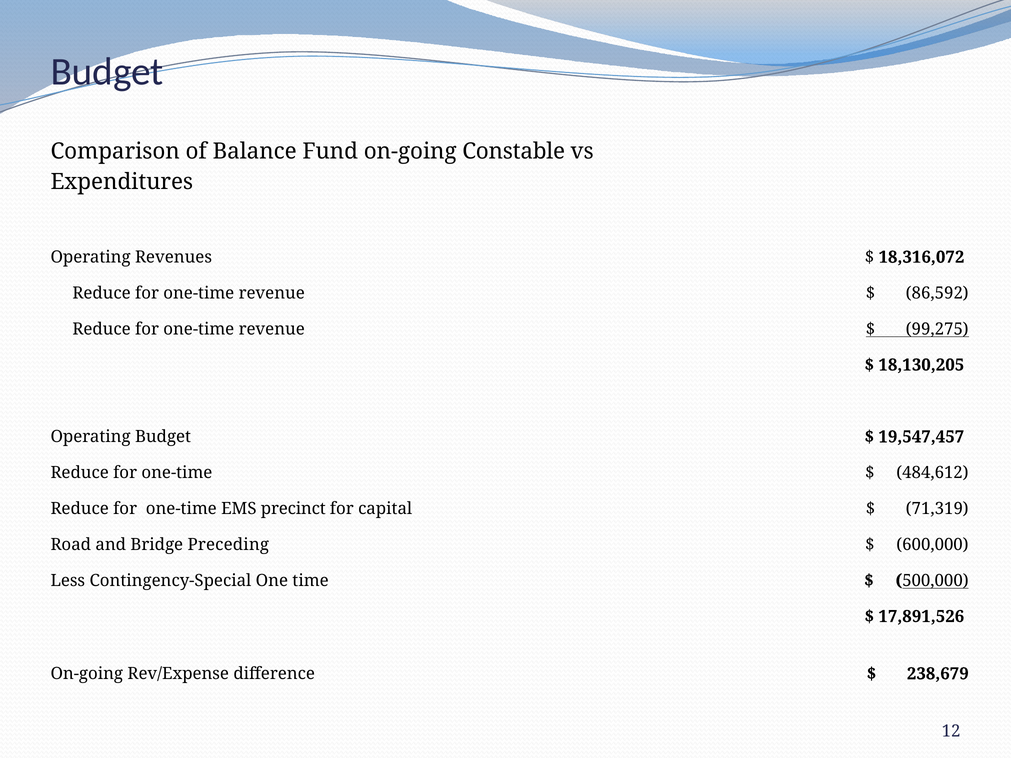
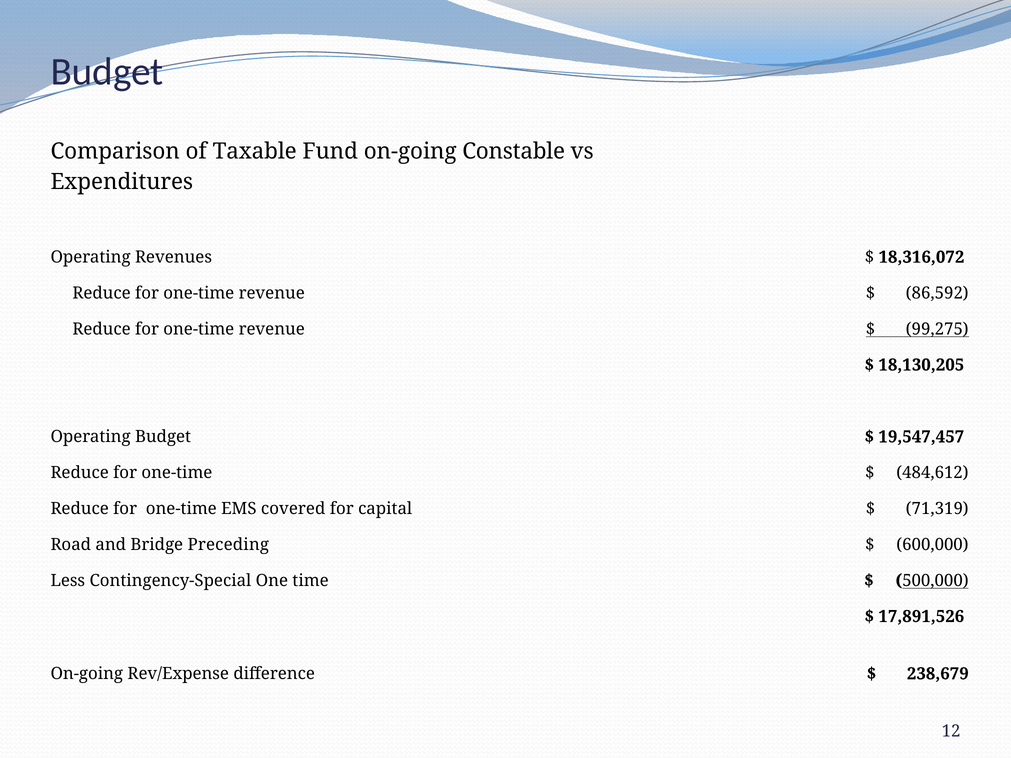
Balance: Balance -> Taxable (255, 151)
precinct: precinct -> covered (293, 509)
